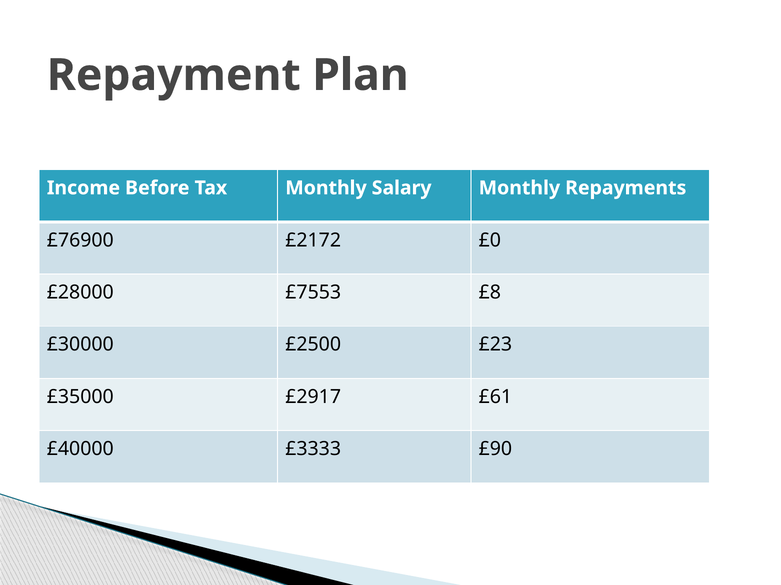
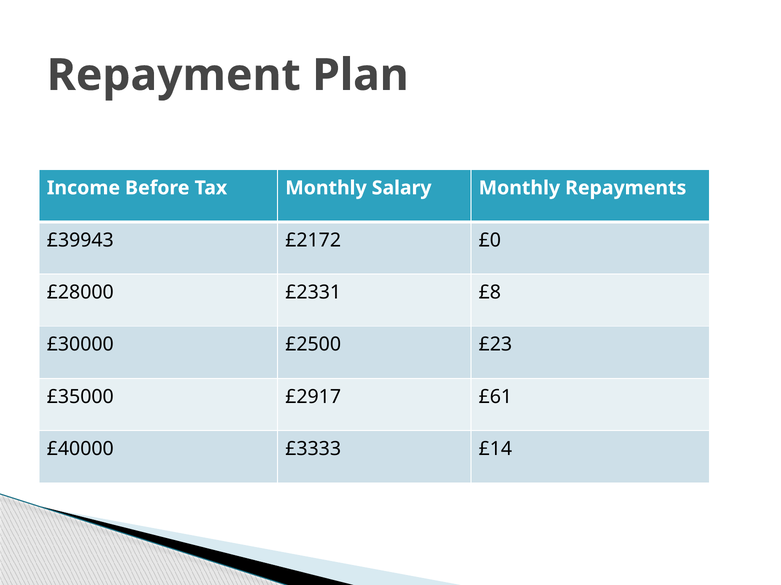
£76900: £76900 -> £39943 (80, 240)
£7553: £7553 -> £2331 (313, 293)
£90: £90 -> £14 (495, 450)
